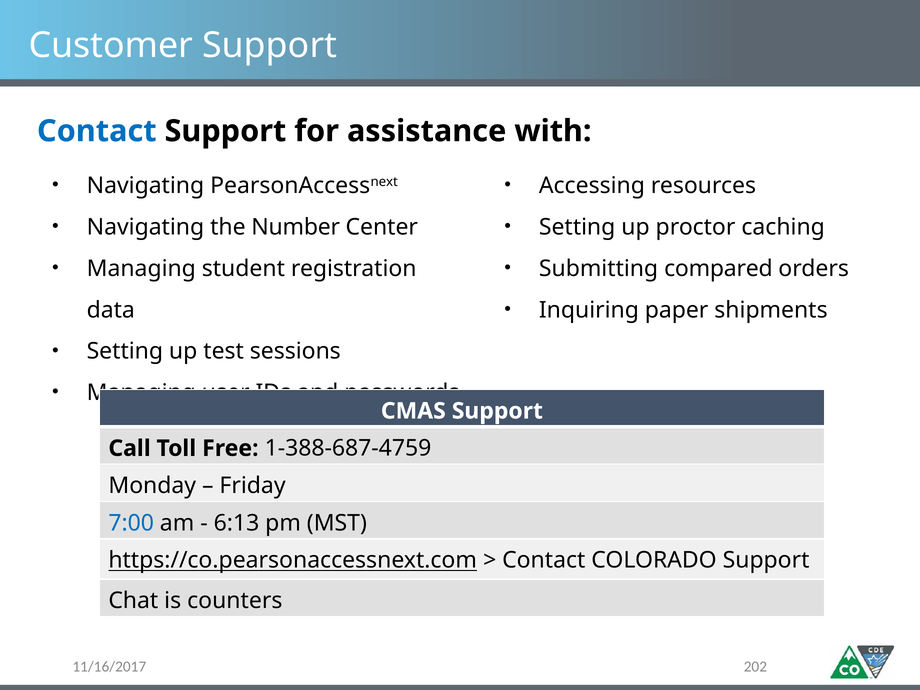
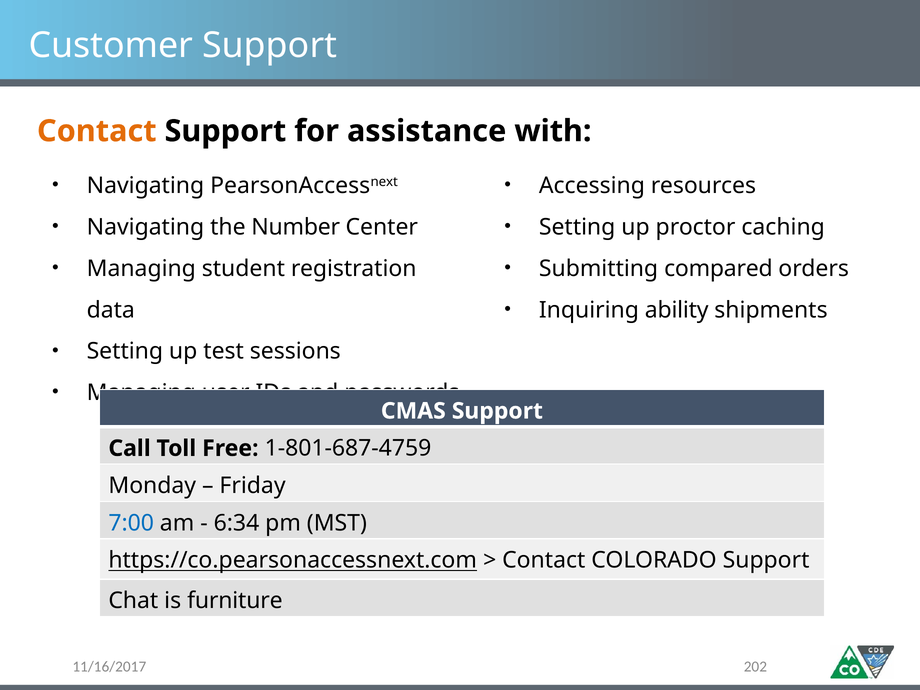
Contact colour: blue -> orange (97, 131)
paper: paper -> ability (677, 310)
1-388-687-4759: 1-388-687-4759 -> 1-801-687-4759 (348, 448)
6:13: 6:13 -> 6:34 (236, 523)
counters: counters -> furniture (235, 601)
